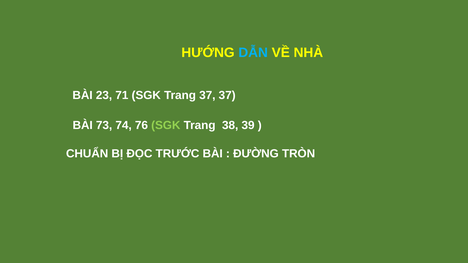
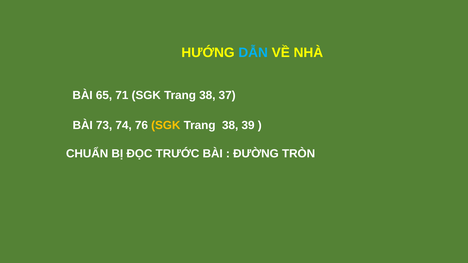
23: 23 -> 65 (104, 95)
71 SGK Trang 37: 37 -> 38 (207, 95)
SGK colour: light green -> yellow (166, 125)
